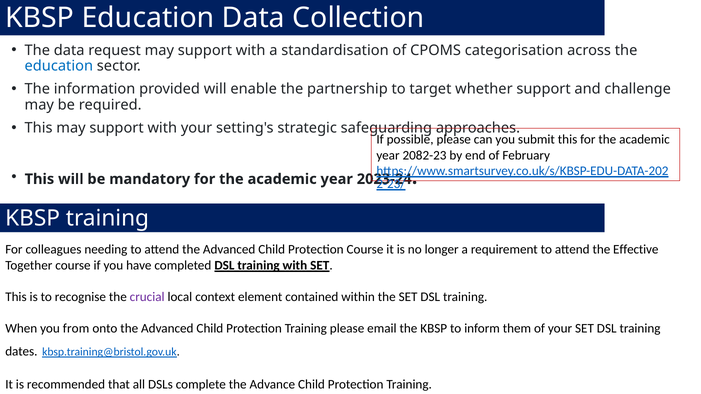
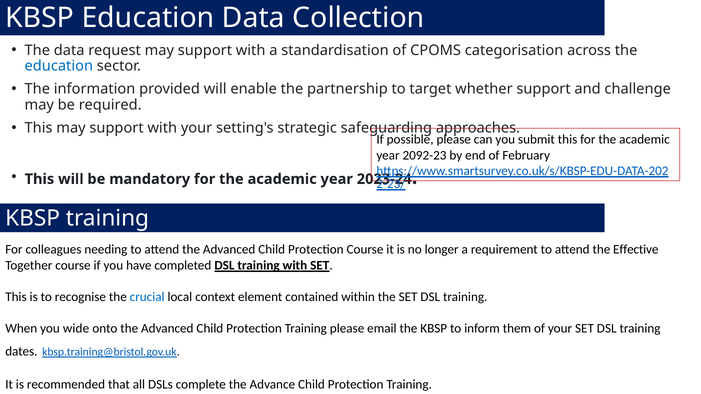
2082-23: 2082-23 -> 2092-23 (425, 155)
crucial colour: purple -> blue (147, 297)
from: from -> wide (76, 329)
